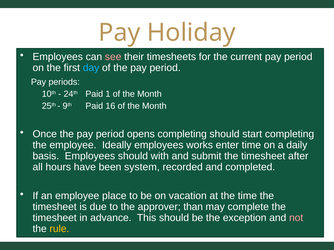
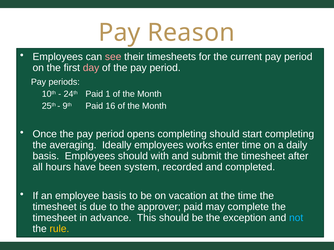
Holiday: Holiday -> Reason (191, 33)
day colour: light blue -> pink (91, 68)
the employee: employee -> averaging (73, 145)
employee place: place -> basis (114, 196)
approver than: than -> paid (193, 207)
not colour: pink -> light blue (296, 218)
